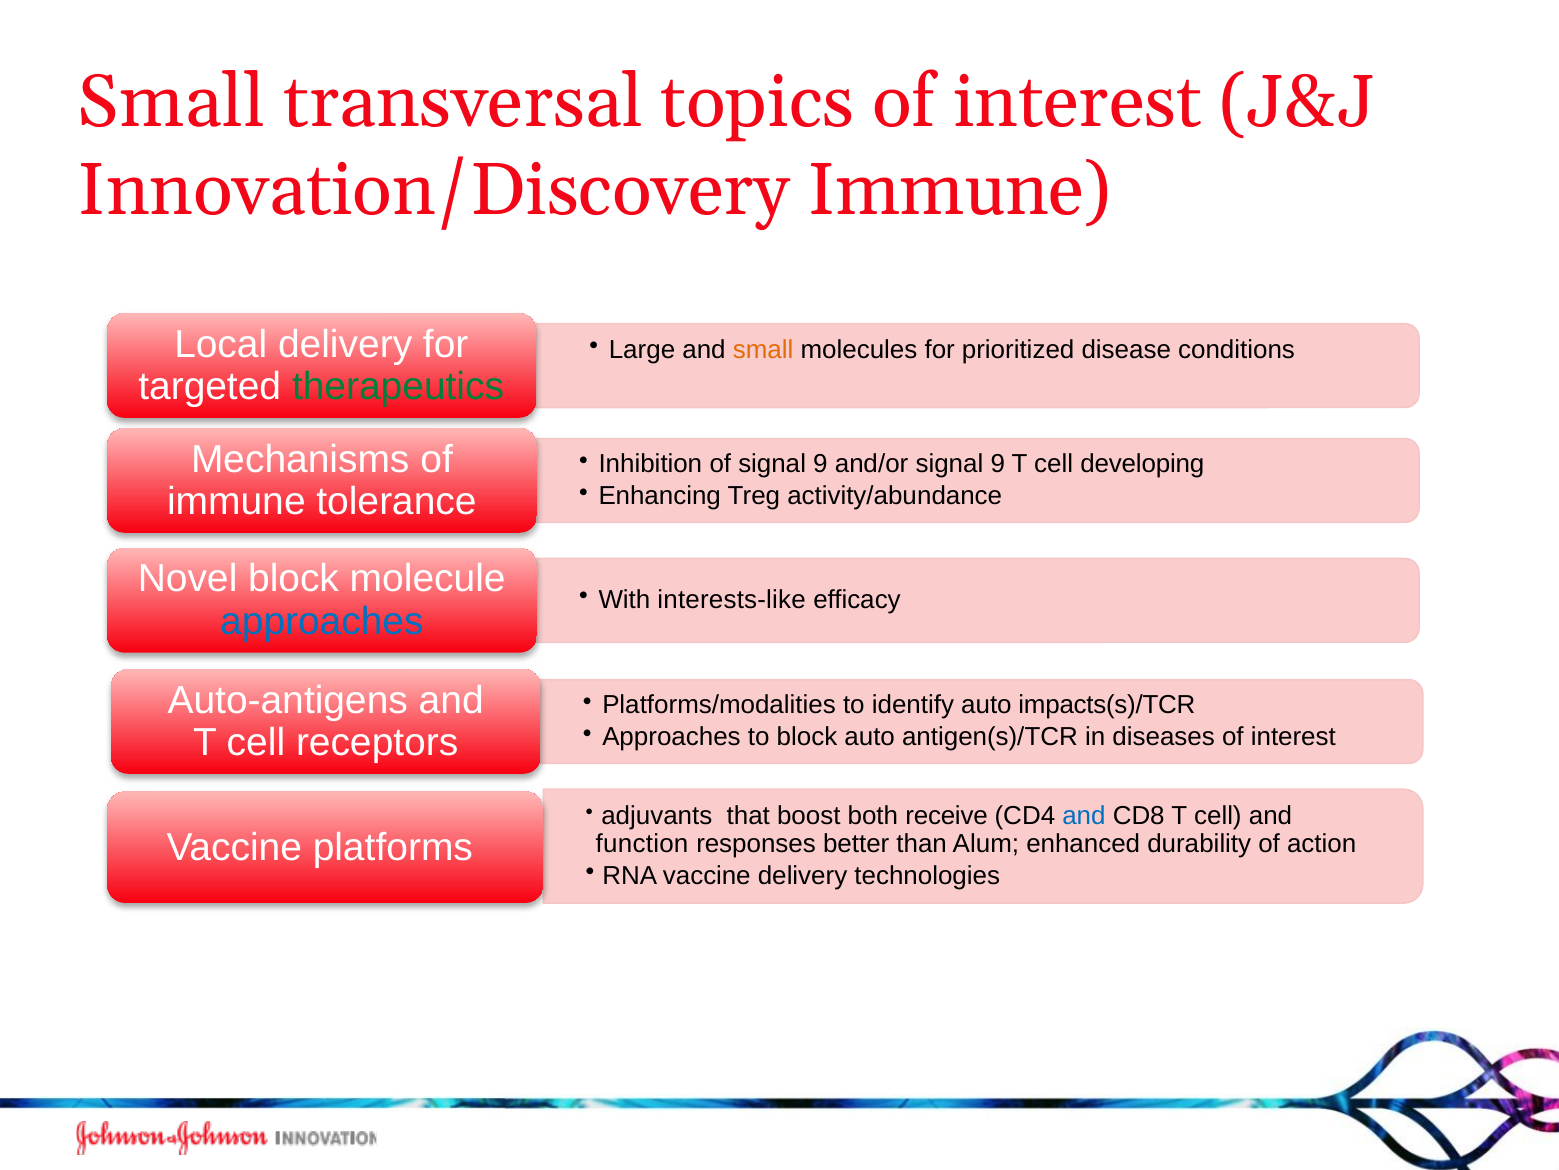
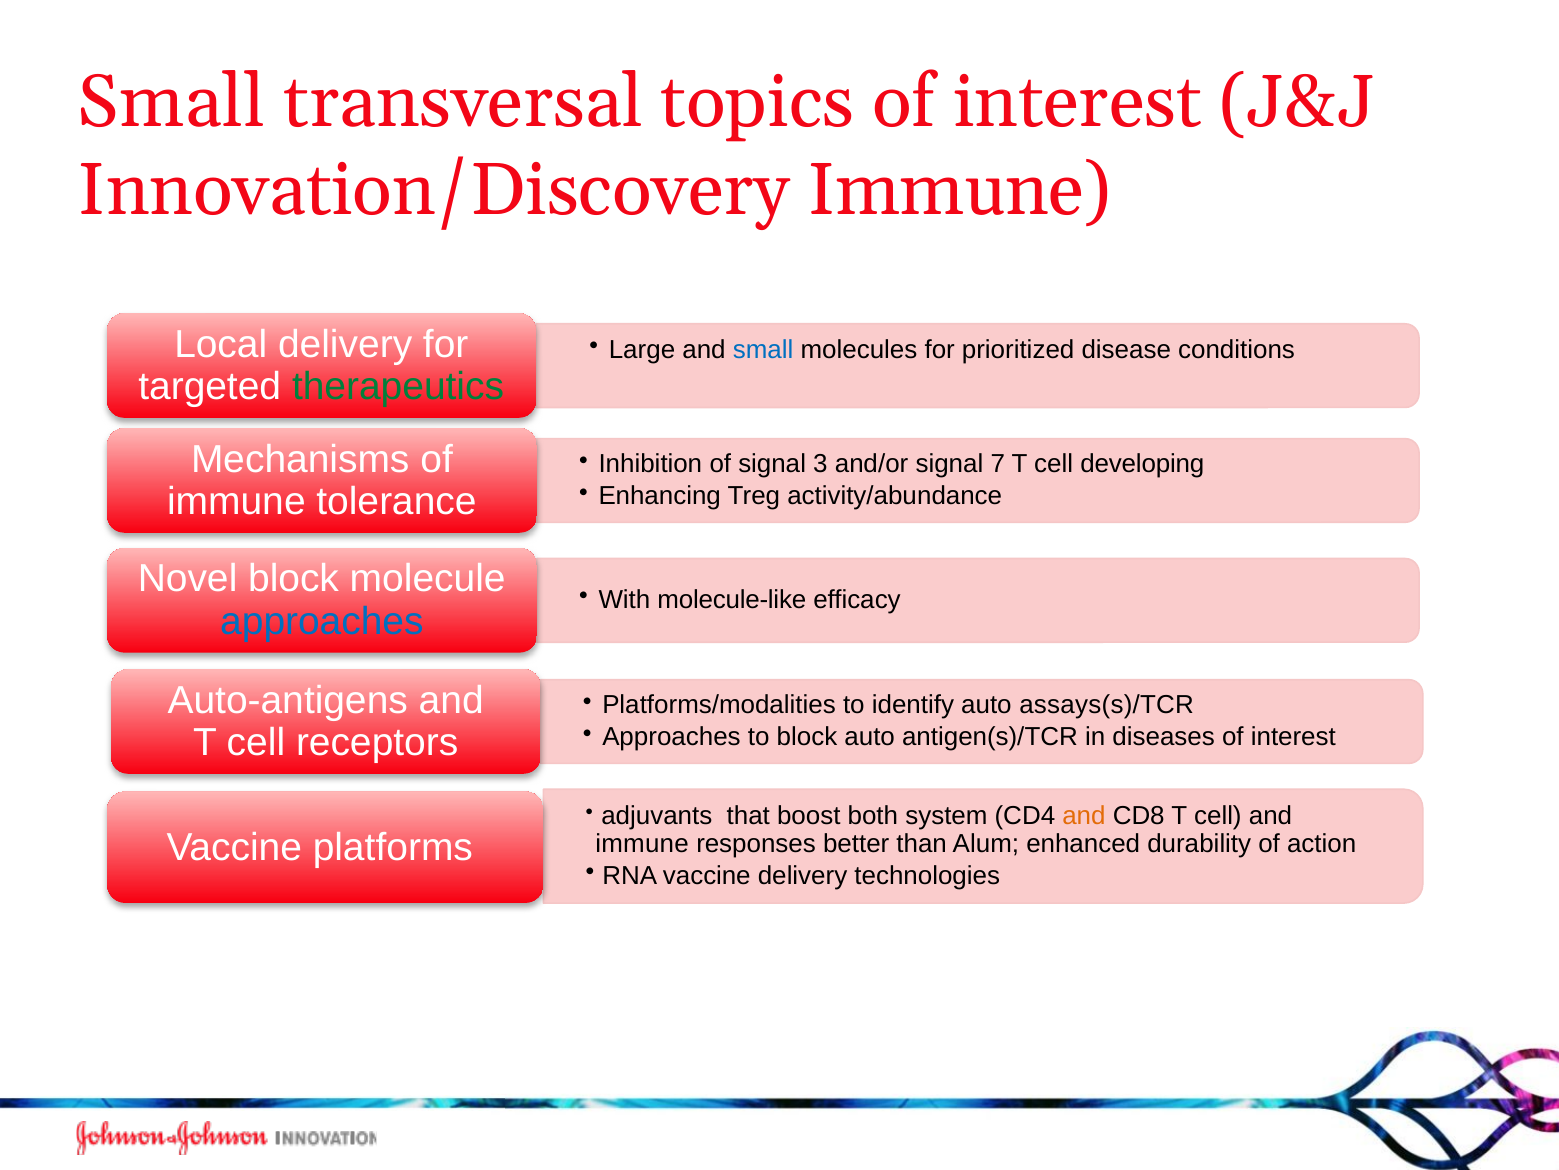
small colour: orange -> blue (763, 349)
of signal 9: 9 -> 3 (820, 464)
and/or signal 9: 9 -> 7 (998, 464)
interests-like: interests-like -> molecule-like (732, 600)
impacts(s)/TCR: impacts(s)/TCR -> assays(s)/TCR (1107, 705)
receive: receive -> system (946, 815)
and colour: blue -> orange (1084, 815)
function: function -> immune (642, 843)
